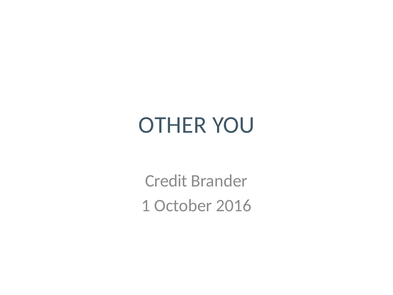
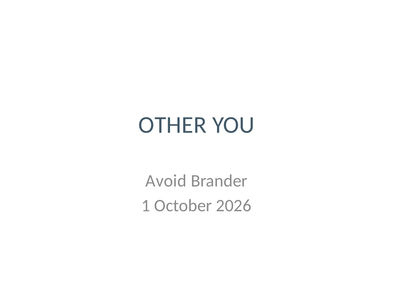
Credit: Credit -> Avoid (166, 181)
2016: 2016 -> 2026 (234, 205)
